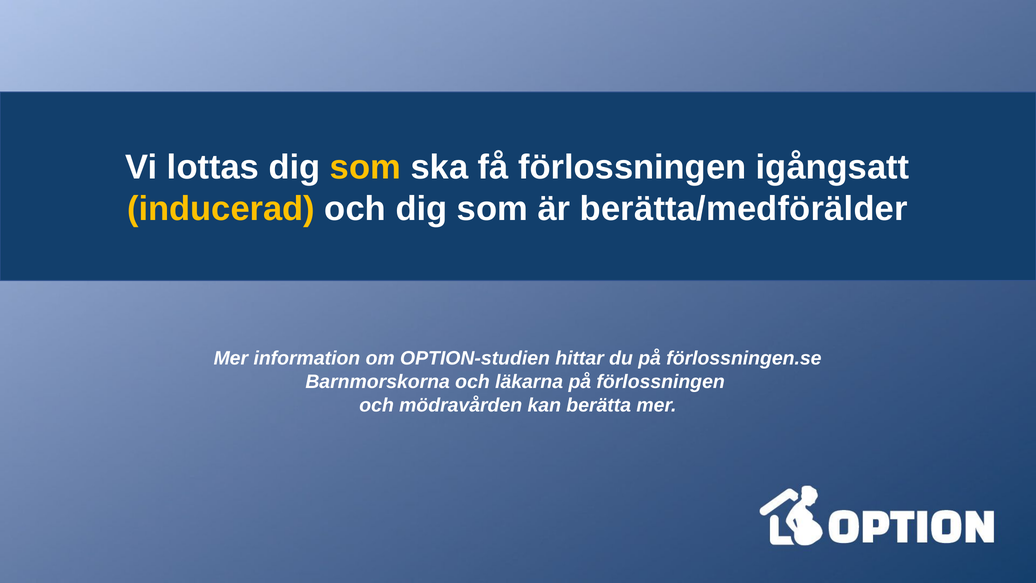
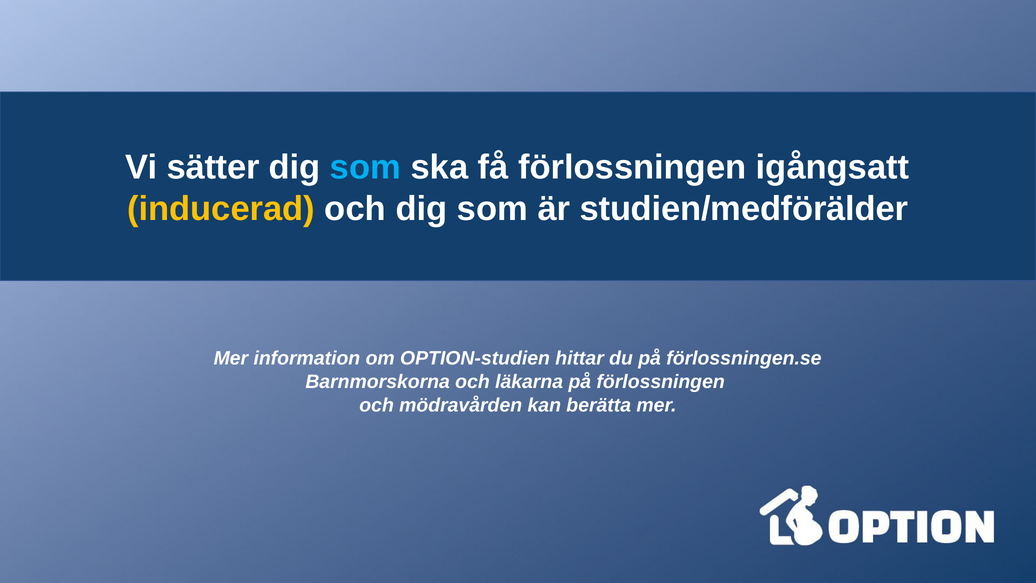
lottas: lottas -> sätter (213, 167)
som colour: yellow -> light blue (365, 167)
berätta/medförälder: berätta/medförälder -> studien/medförälder (744, 209)
